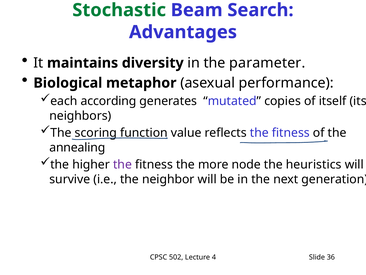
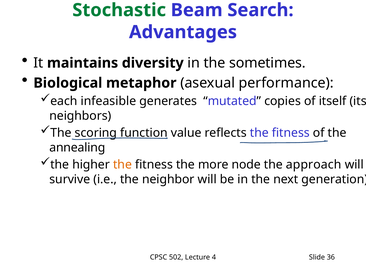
parameter: parameter -> sometimes (267, 63)
according: according -> infeasible (108, 101)
the colour: purple -> orange (122, 164)
heuristics: heuristics -> approach (314, 164)
